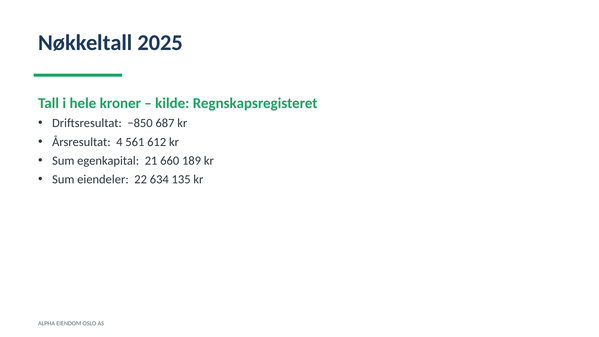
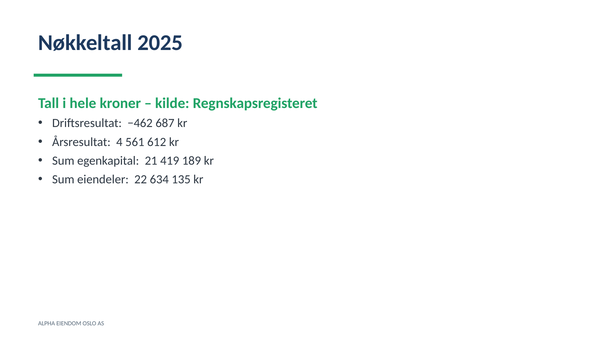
−850: −850 -> −462 (140, 123)
660: 660 -> 419 (170, 161)
